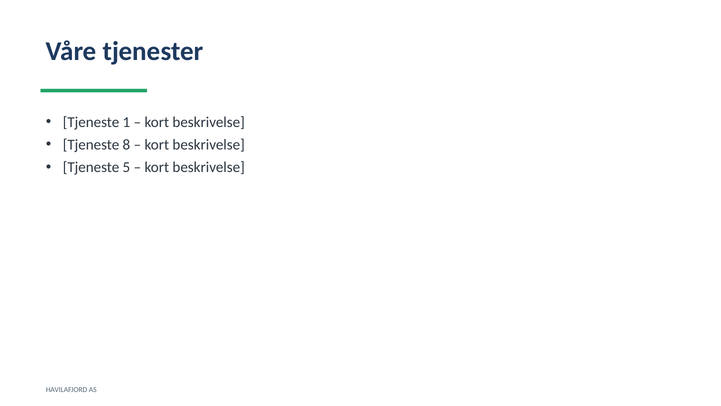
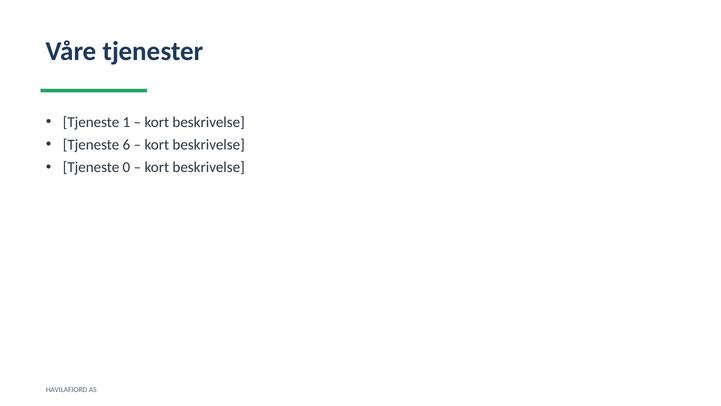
8: 8 -> 6 (126, 145)
5: 5 -> 0 (126, 167)
